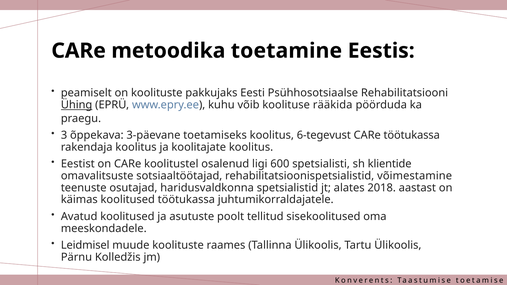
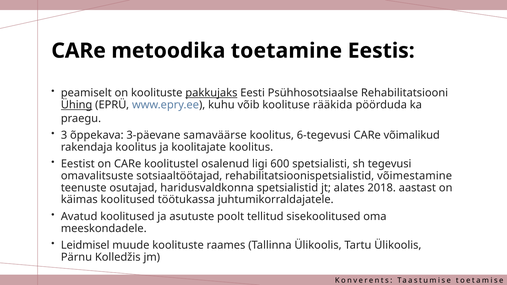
pakkujaks underline: none -> present (211, 93)
toetamiseks: toetamiseks -> samaväärse (215, 135)
6-tegevust: 6-tegevust -> 6-tegevusi (324, 135)
CARe töötukassa: töötukassa -> võimalikud (412, 135)
klientide: klientide -> tegevusi (390, 164)
